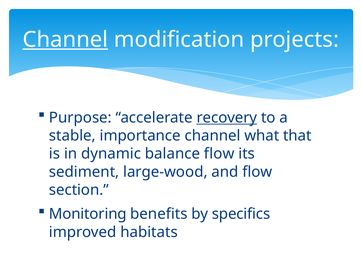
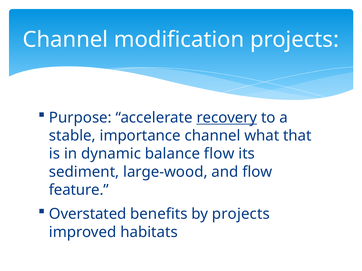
Channel underline: present -> none (65, 40)
section: section -> feature (79, 190)
Monitoring: Monitoring -> Overstated (88, 214)
by specifics: specifics -> projects (241, 214)
